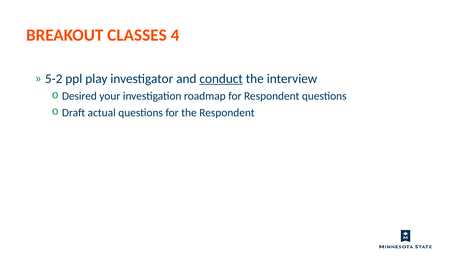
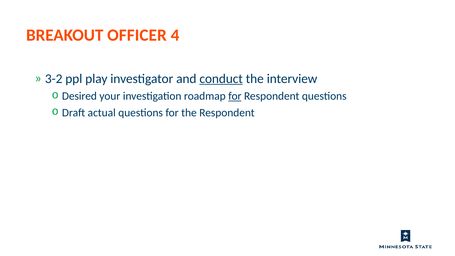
CLASSES: CLASSES -> OFFICER (137, 35)
5-2: 5-2 -> 3-2 (54, 79)
for underline: none -> present (235, 96)
